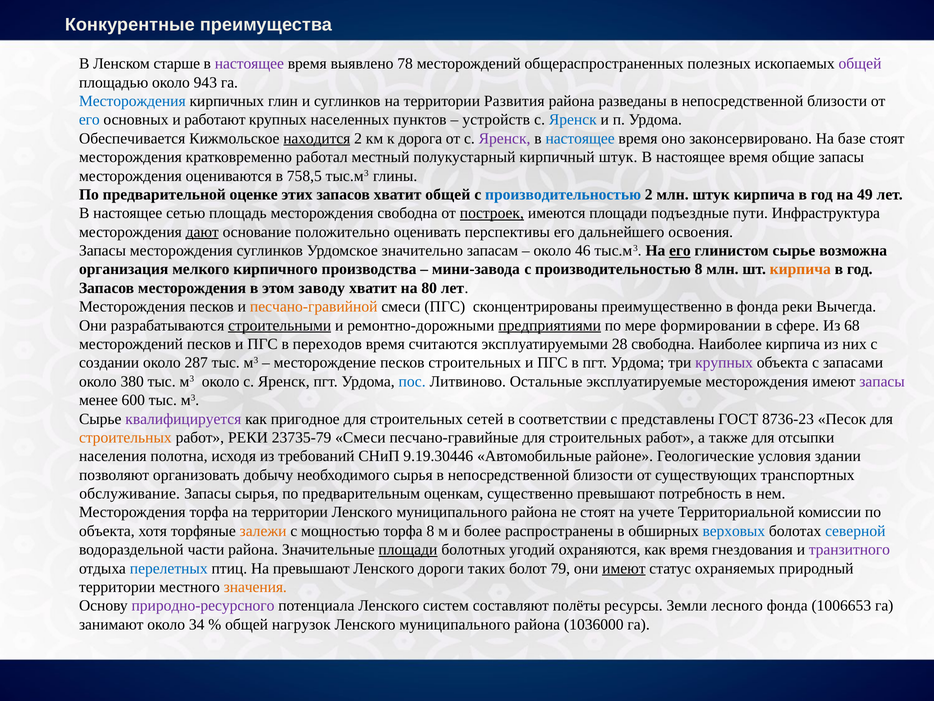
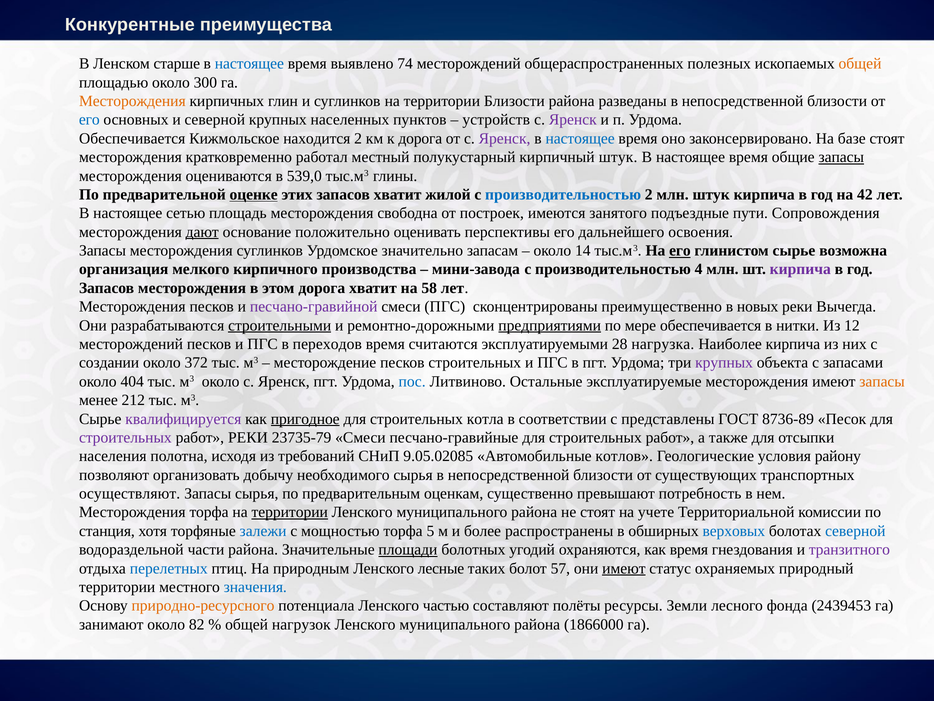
настоящее colour: purple -> blue (249, 64)
78: 78 -> 74 (405, 64)
общей colour: purple -> orange (860, 64)
943: 943 -> 300 (205, 82)
Месторождения colour: blue -> orange (132, 101)
территории Развития: Развития -> Близости (514, 101)
и работают: работают -> северной (215, 120)
Яренск colour: blue -> purple (573, 120)
находится underline: present -> none (317, 138)
запасы underline: none -> present (841, 157)
758,5: 758,5 -> 539,0 (304, 176)
оценке underline: none -> present (254, 194)
хватит общей: общей -> жилой (448, 194)
49: 49 -> 42 (865, 194)
построек underline: present -> none (492, 213)
имеются площади: площади -> занятого (618, 213)
Инфраструктура: Инфраструктура -> Сопровождения (826, 213)
46: 46 -> 14 (583, 250)
производительностью 8: 8 -> 4 (699, 269)
кирпича colour: orange -> purple (800, 269)
этом заводу: заводу -> дорога (322, 288)
80: 80 -> 58 (429, 288)
песчано-гравийной colour: orange -> purple (314, 307)
в фонда: фонда -> новых (758, 307)
мере формировании: формировании -> обеспечивается (711, 325)
сфере: сфере -> нитки (798, 325)
68: 68 -> 12 (852, 325)
28 свободна: свободна -> нагрузка (663, 344)
287: 287 -> 372 (196, 363)
380: 380 -> 404 (132, 381)
запасы colour: purple -> orange (882, 381)
600: 600 -> 212 (133, 400)
пригодное underline: none -> present (305, 419)
сетей: сетей -> котла (485, 419)
8736-23: 8736-23 -> 8736-89 (788, 419)
строительных colour: orange -> purple (125, 437)
9.19.30446: 9.19.30446 -> 9.05.02085 (438, 456)
районе: районе -> котлов (624, 456)
здании: здании -> району (838, 456)
обслуживание: обслуживание -> осуществляют (130, 493)
территории underline: none -> present (290, 512)
объекта: объекта -> станция (107, 531)
залежи colour: orange -> blue (263, 531)
торфа 8: 8 -> 5 (430, 531)
На превышают: превышают -> природным (311, 568)
дороги: дороги -> лесные (441, 568)
79: 79 -> 57 (560, 568)
значения colour: orange -> blue (255, 587)
природно-ресурсного colour: purple -> orange (203, 605)
систем: систем -> частью (446, 605)
1006653: 1006653 -> 2439453 (841, 605)
34: 34 -> 82 (197, 624)
1036000: 1036000 -> 1866000 (594, 624)
